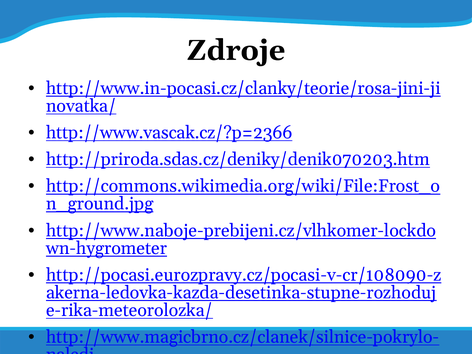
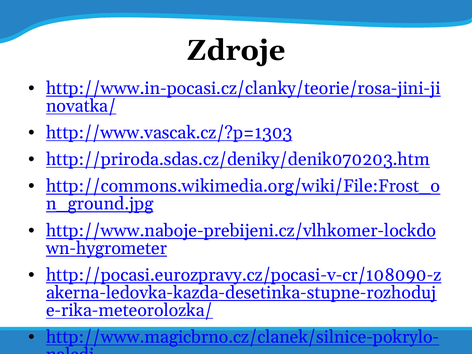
http://www.vascak.cz/?p=2366: http://www.vascak.cz/?p=2366 -> http://www.vascak.cz/?p=1303 (169, 133)
